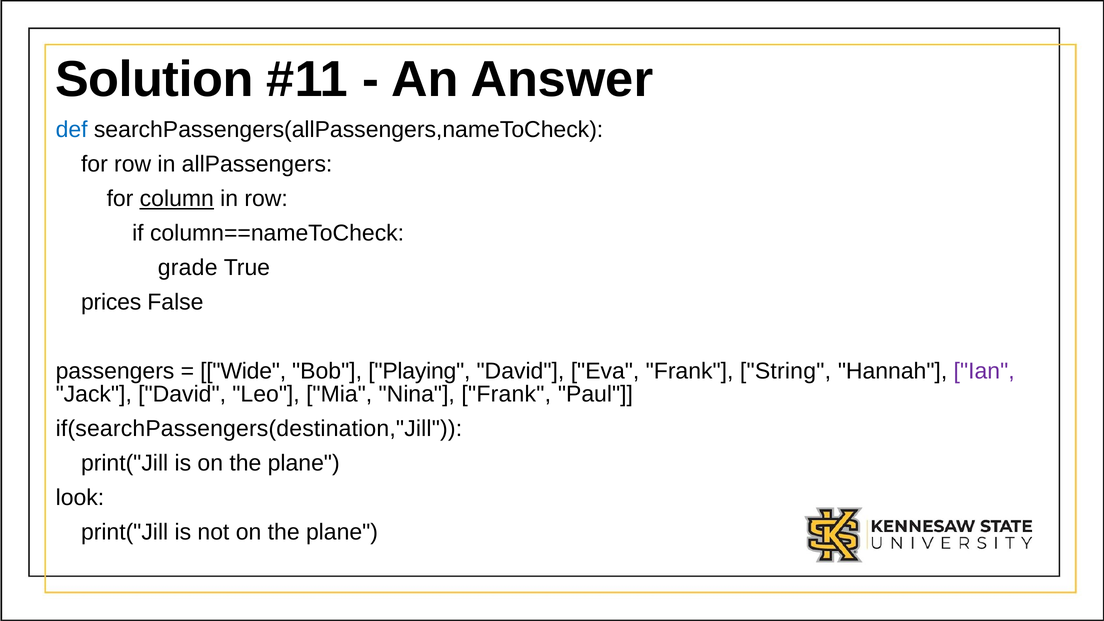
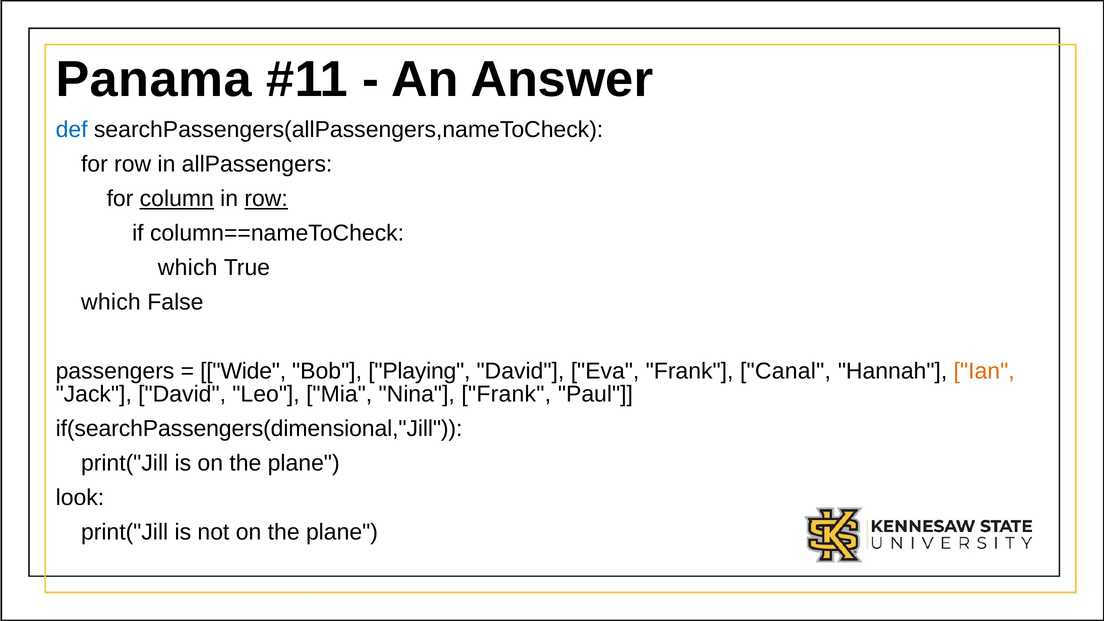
Solution: Solution -> Panama (154, 79)
row underline: none -> present (266, 199)
grade: grade -> which (188, 268)
prices: prices -> which (111, 302)
String: String -> Canal (785, 371)
Ian colour: purple -> orange (984, 371)
if(searchPassengers(destination,"Jill: if(searchPassengers(destination,"Jill -> if(searchPassengers(dimensional,"Jill (259, 429)
